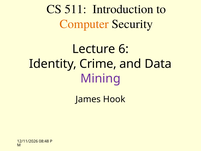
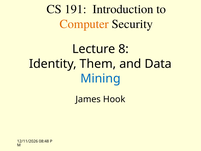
511: 511 -> 191 (76, 9)
6: 6 -> 8 (124, 49)
Crime: Crime -> Them (98, 64)
Mining colour: purple -> blue (100, 78)
